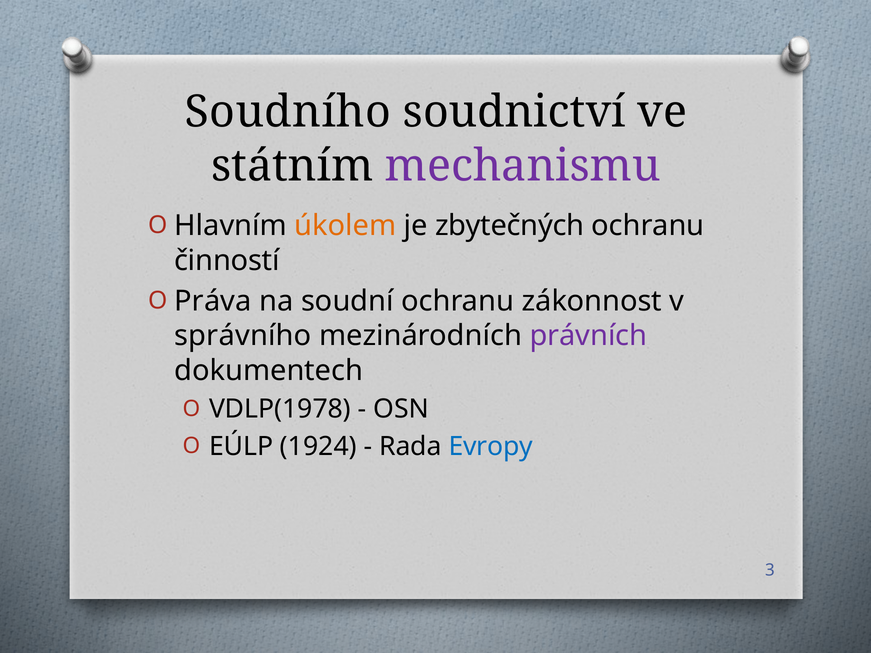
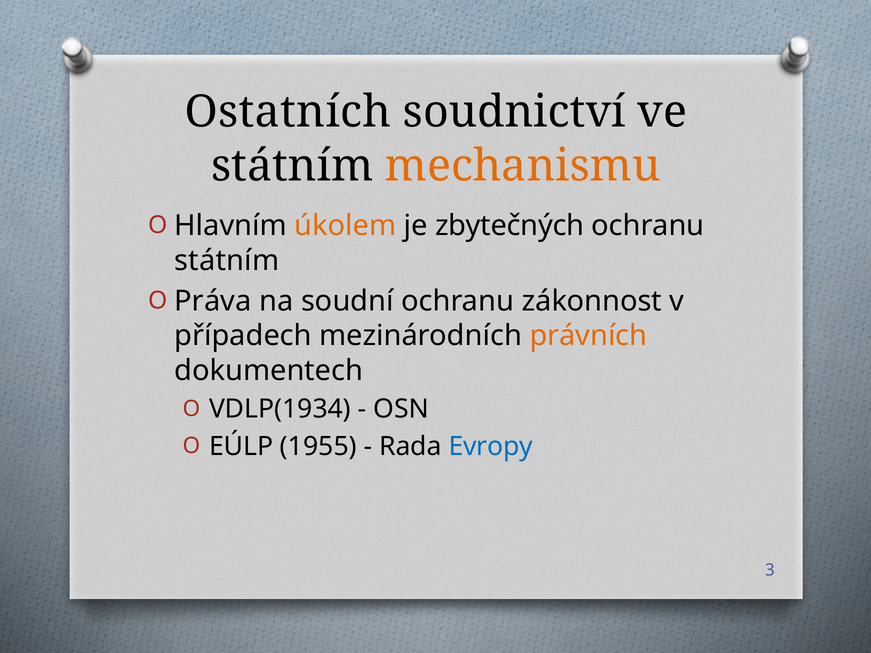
Soudního: Soudního -> Ostatních (288, 112)
mechanismu colour: purple -> orange (523, 166)
činností: činností -> státním (227, 261)
správního: správního -> případech (243, 336)
právních colour: purple -> orange (588, 336)
VDLP(1978: VDLP(1978 -> VDLP(1934 (280, 409)
1924: 1924 -> 1955 (318, 447)
